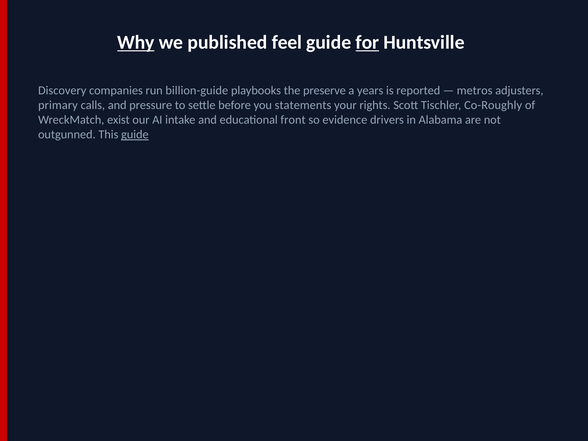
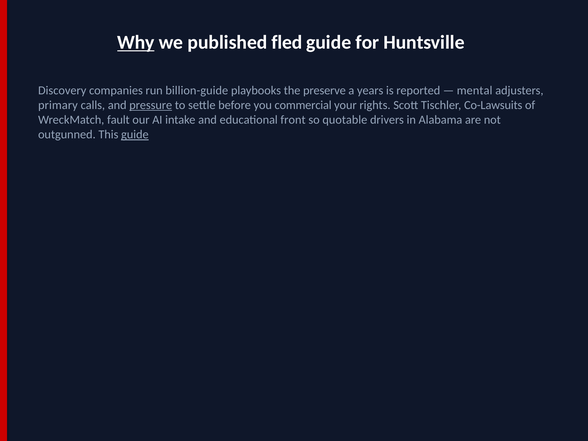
feel: feel -> fled (287, 42)
for underline: present -> none (367, 42)
metros: metros -> mental (475, 90)
pressure underline: none -> present (151, 105)
statements: statements -> commercial (303, 105)
Co-Roughly: Co-Roughly -> Co-Lawsuits (493, 105)
exist: exist -> fault (118, 120)
evidence: evidence -> quotable (345, 120)
